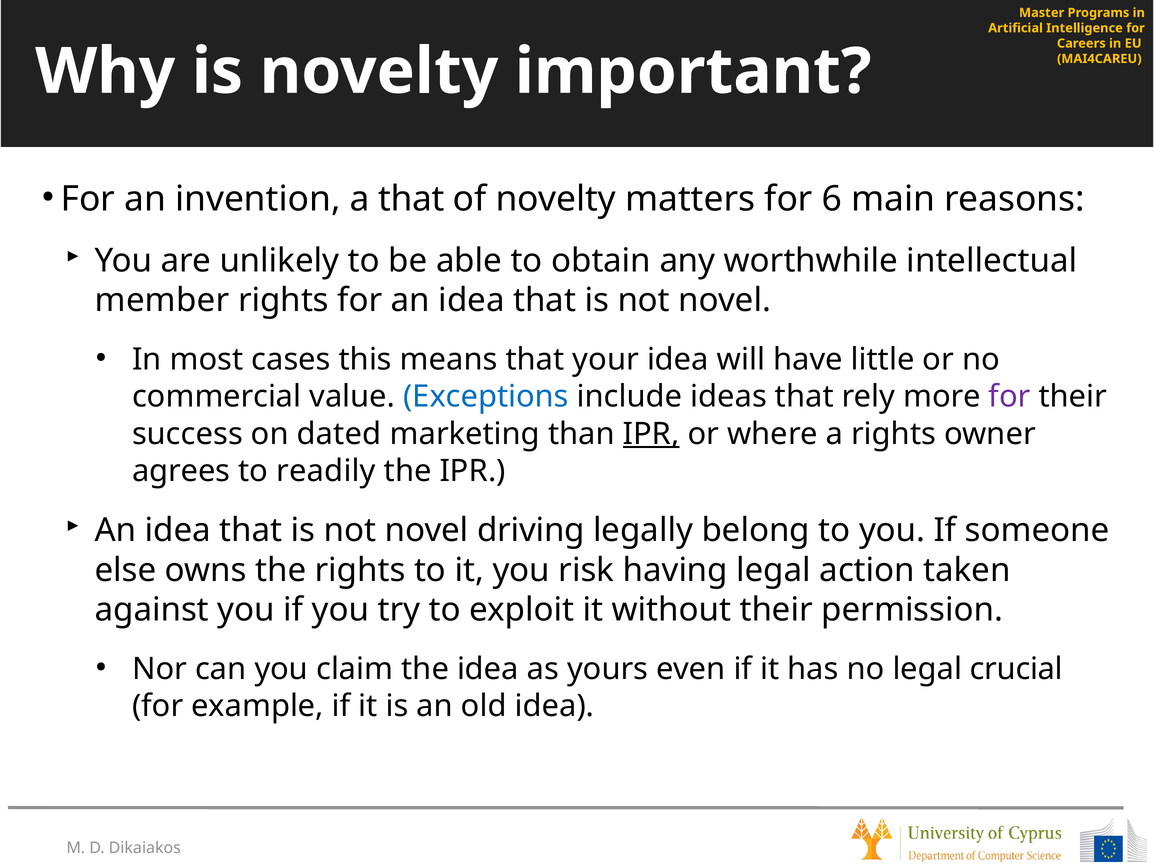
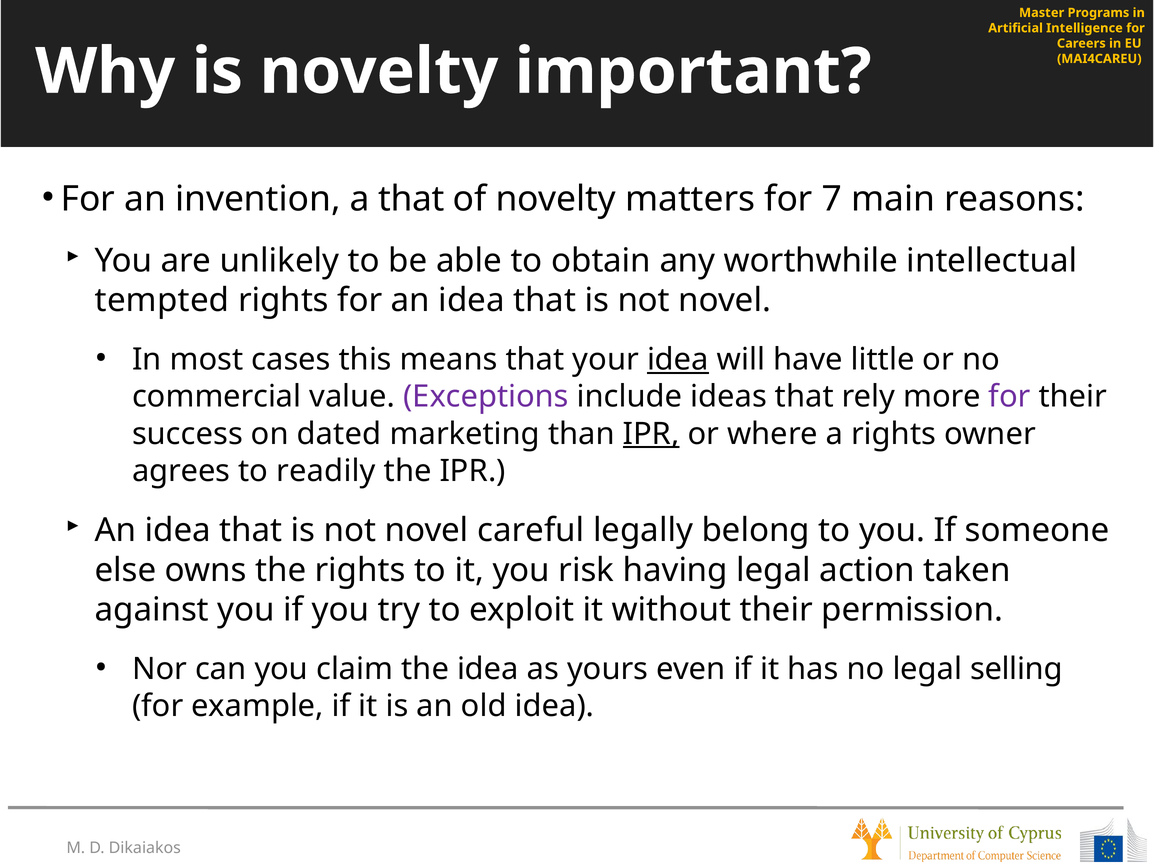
6: 6 -> 7 (832, 199)
member: member -> tempted (162, 301)
idea underline: none -> present (678, 360)
Exceptions colour: blue -> purple (486, 397)
driving: driving -> careful (531, 531)
crucial: crucial -> selling (1016, 669)
